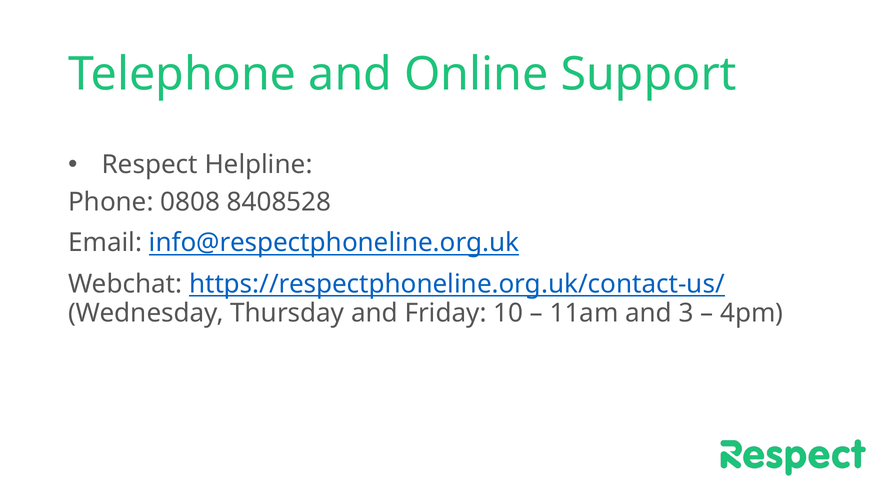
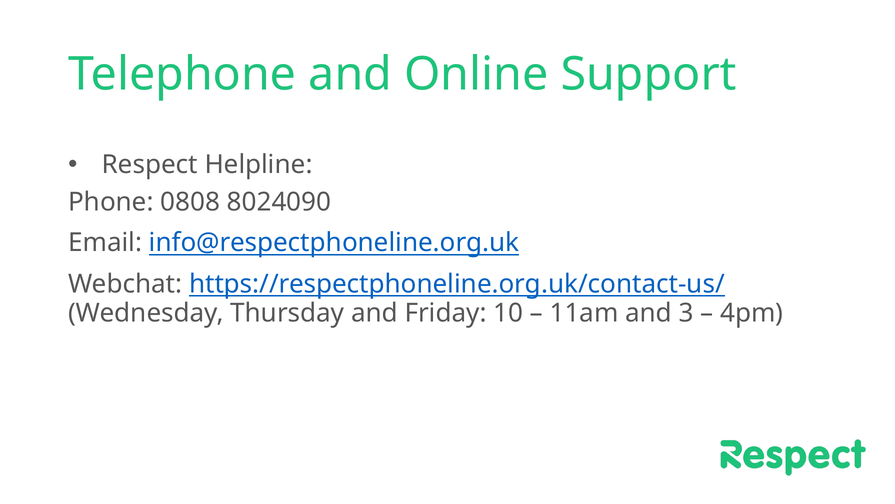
8408528: 8408528 -> 8024090 (279, 202)
